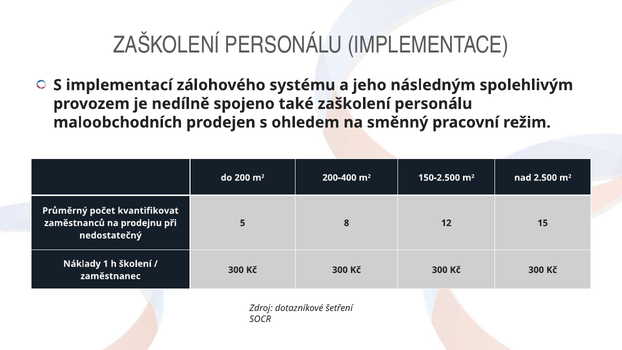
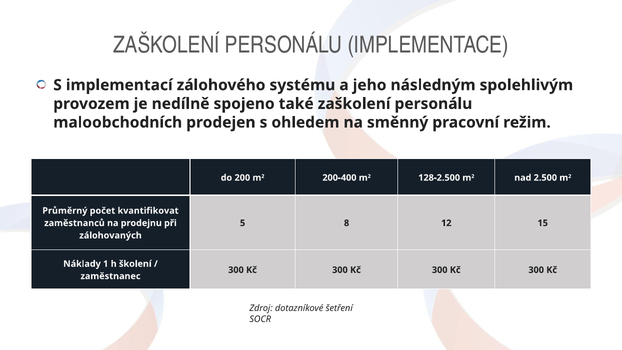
150-2.500: 150-2.500 -> 128-2.500 (439, 178)
nedostatečný: nedostatečný -> zálohovaných (111, 235)
